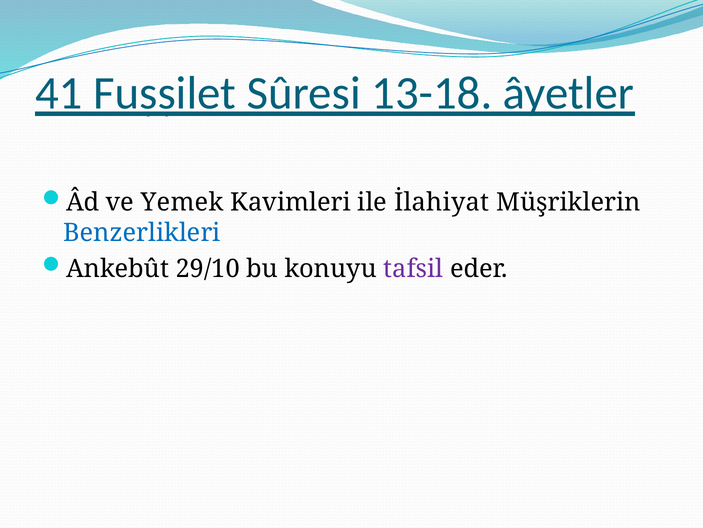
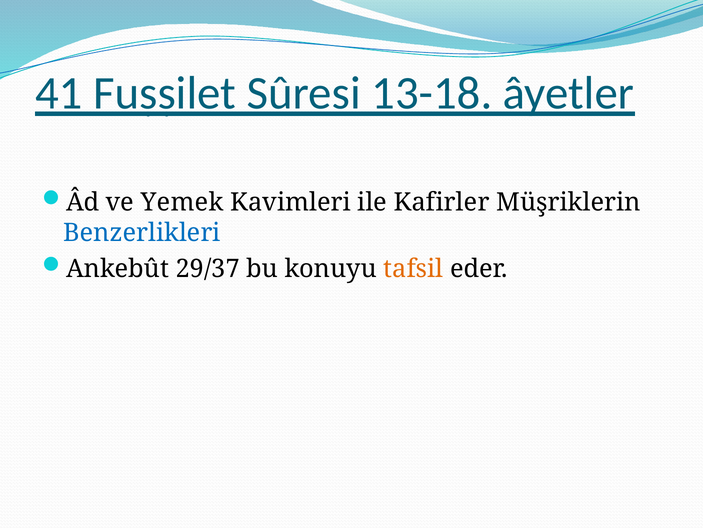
İlahiyat: İlahiyat -> Kafirler (442, 202)
29/10: 29/10 -> 29/37 (208, 268)
tafsil colour: purple -> orange (413, 268)
